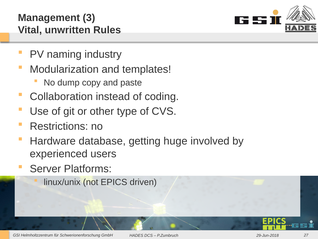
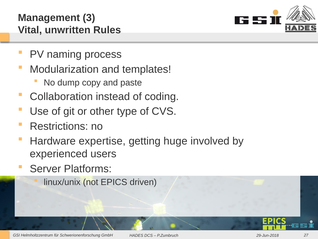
industry: industry -> process (103, 54)
database: database -> expertise (102, 141)
